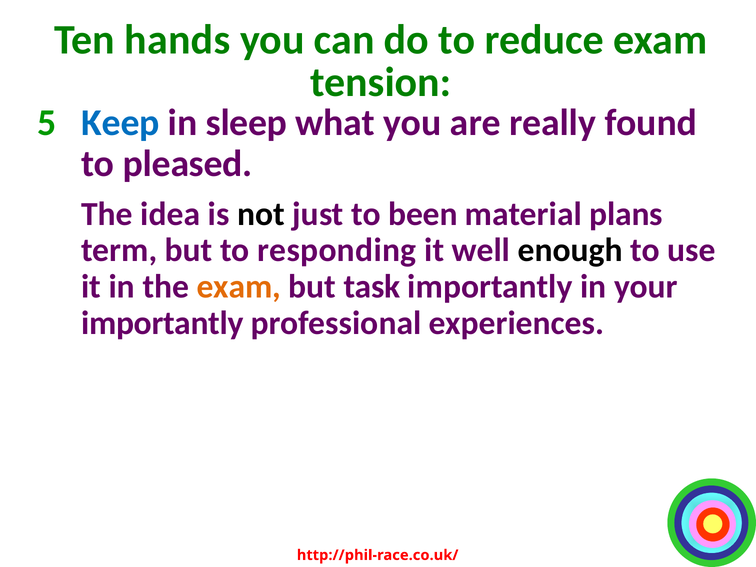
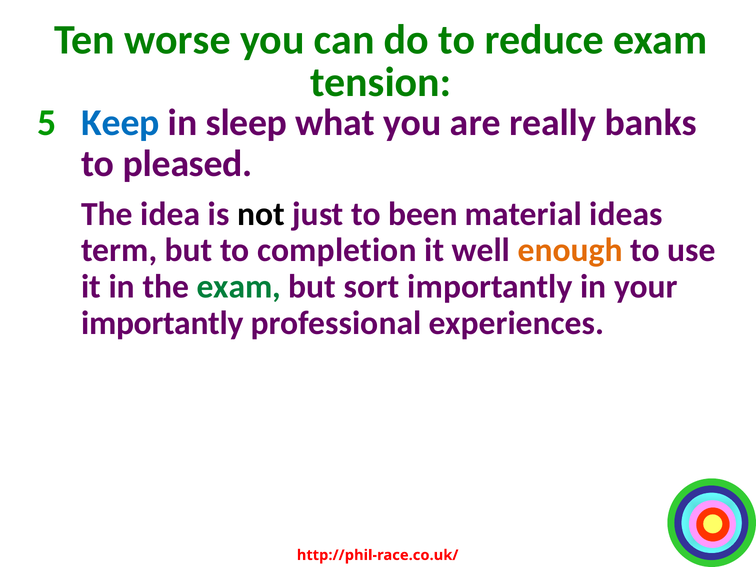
hands: hands -> worse (177, 40)
found: found -> banks (651, 123)
plans: plans -> ideas (626, 214)
responding: responding -> completion (337, 250)
enough colour: black -> orange (570, 250)
exam colour: orange -> green (239, 287)
task: task -> sort (372, 287)
